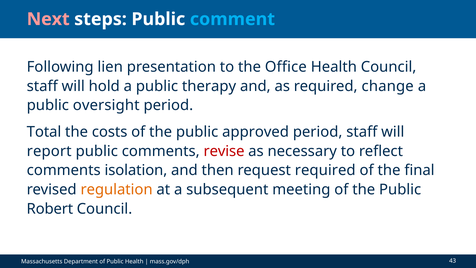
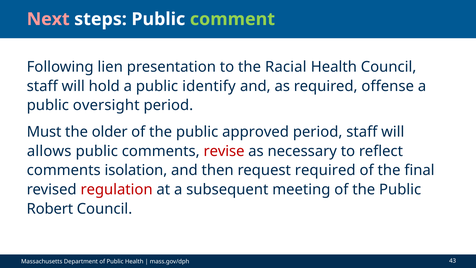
comment colour: light blue -> light green (232, 19)
Office: Office -> Racial (286, 67)
therapy: therapy -> identify (209, 86)
change: change -> offense (388, 86)
Total: Total -> Must (44, 132)
costs: costs -> older (110, 132)
report: report -> allows (49, 151)
regulation colour: orange -> red (117, 190)
